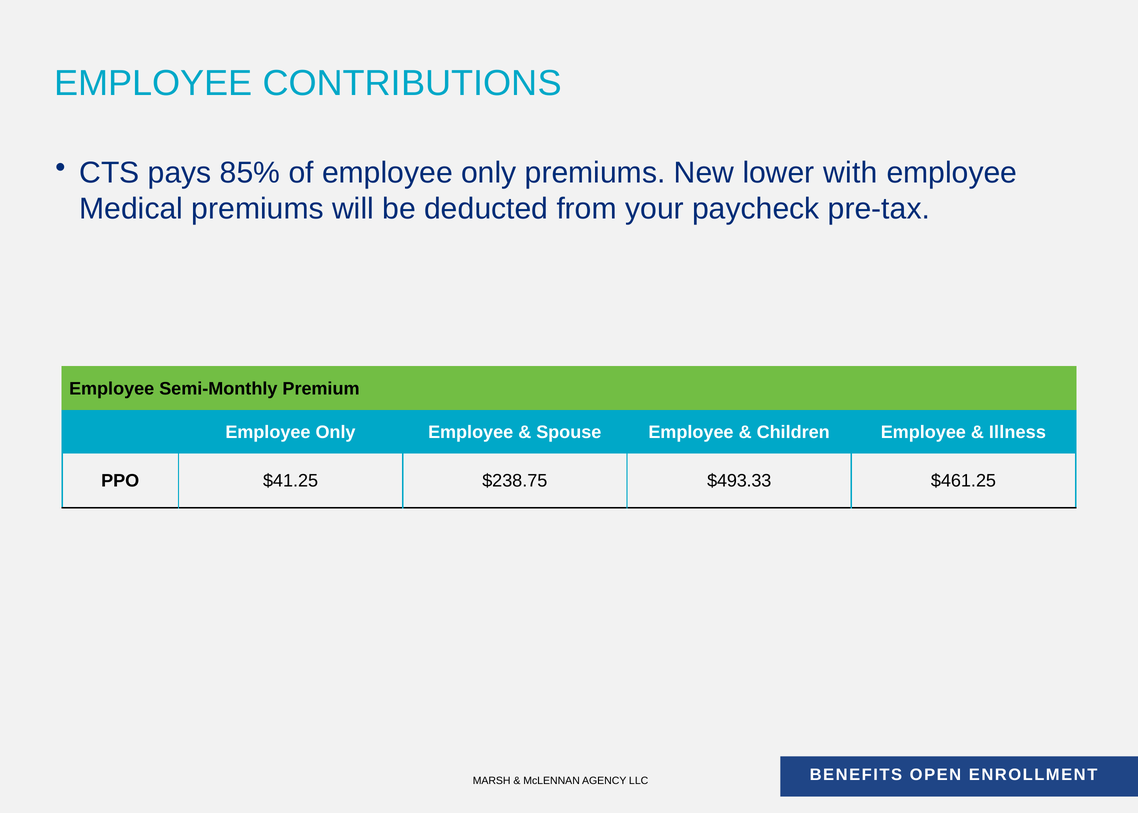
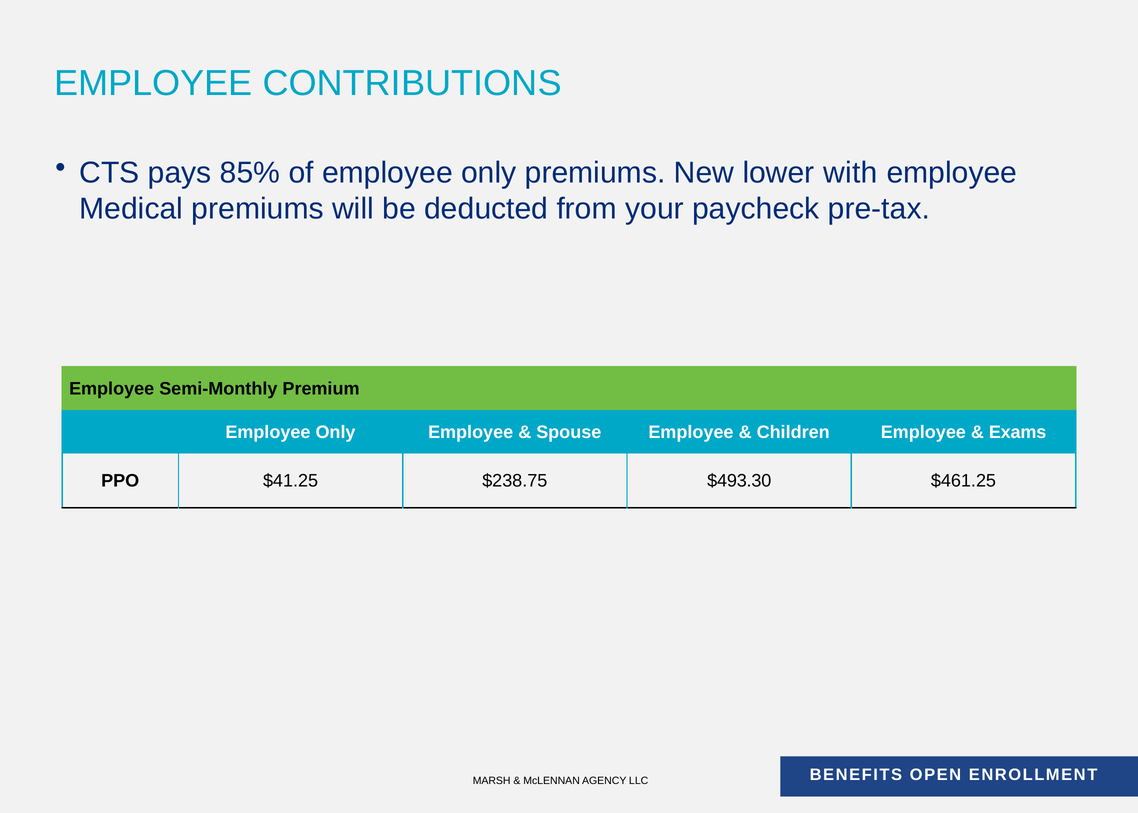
Illness: Illness -> Exams (1018, 432)
$493.33: $493.33 -> $493.30 (739, 481)
